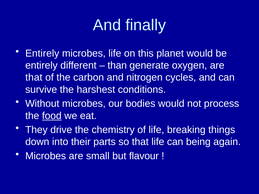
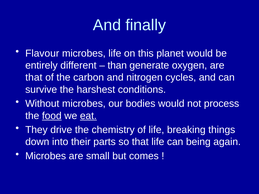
Entirely: Entirely -> Flavour (42, 53)
eat underline: none -> present (88, 116)
flavour: flavour -> comes (144, 156)
